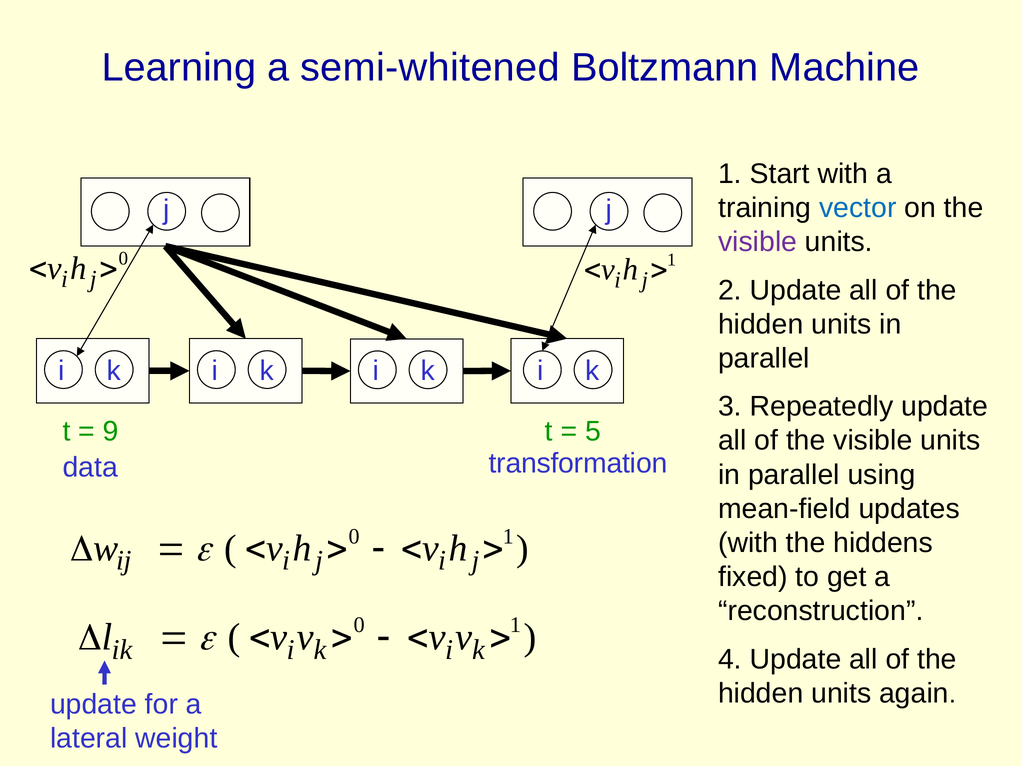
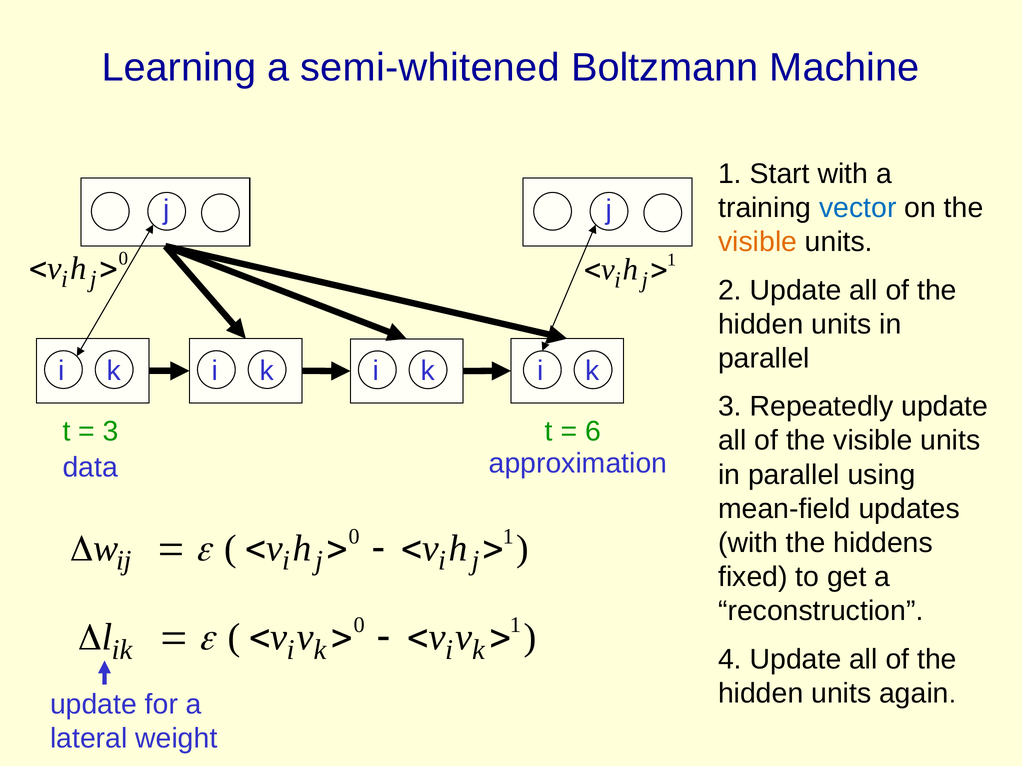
visible colour: purple -> orange (758, 242)
9: 9 -> 3 (111, 431)
5: 5 -> 6 (593, 431)
transformation: transformation -> approximation (578, 464)
